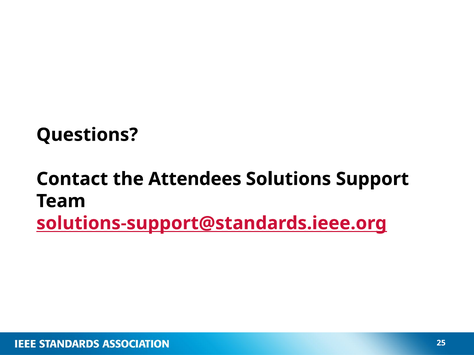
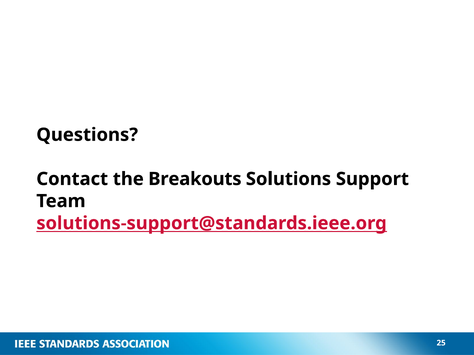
Attendees: Attendees -> Breakouts (195, 179)
